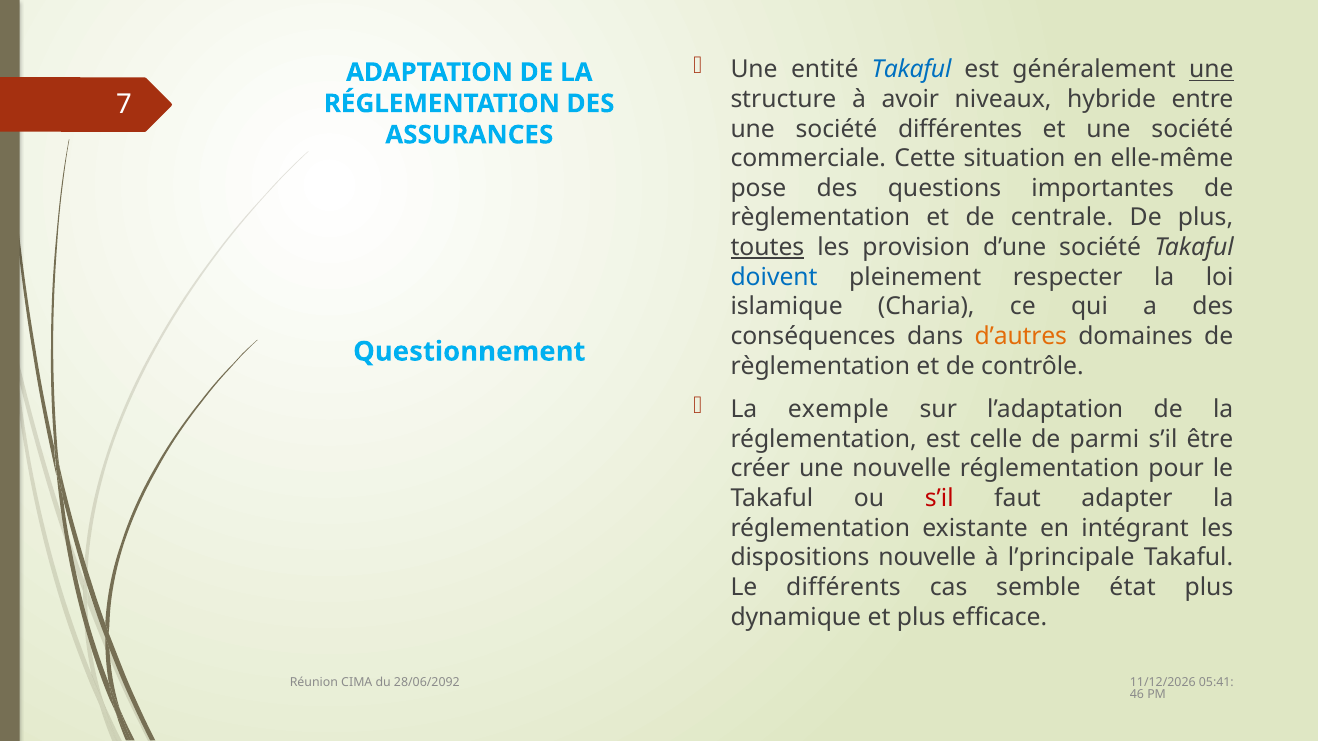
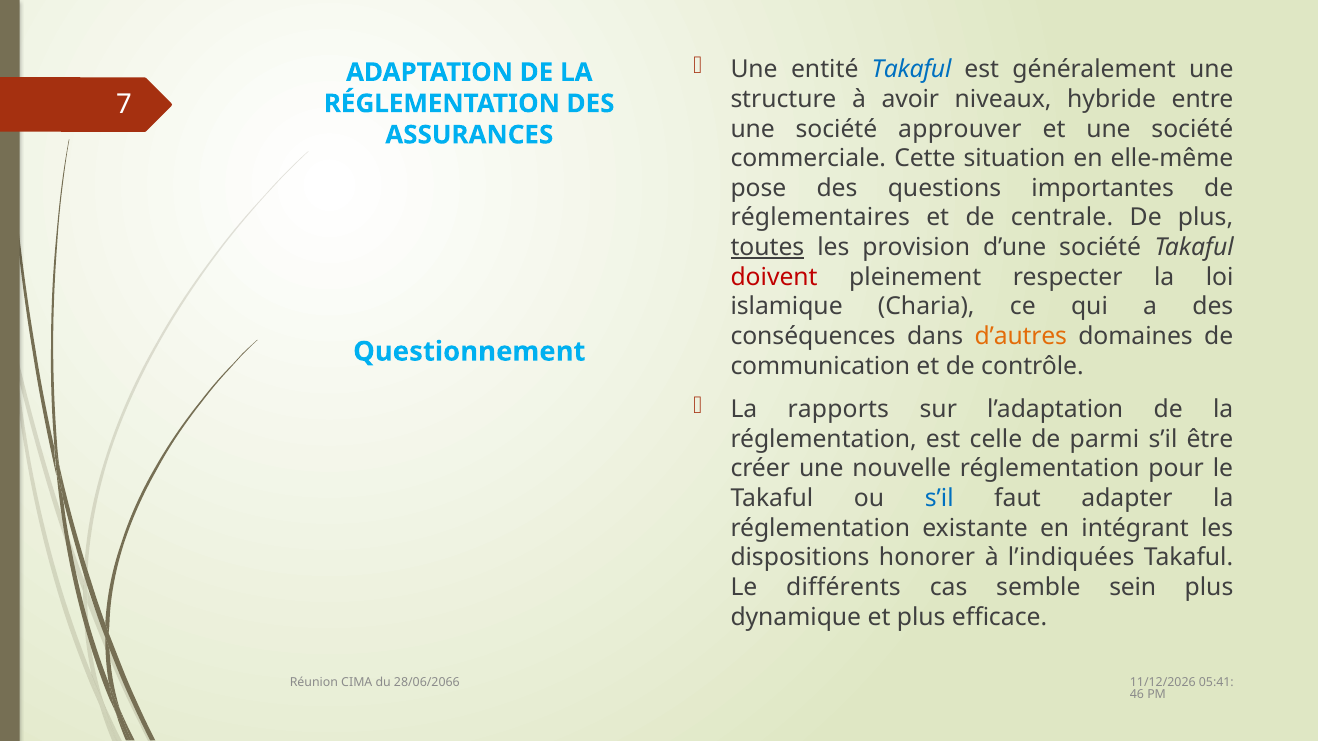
une underline: present -> none (1211, 70)
différentes: différentes -> approuver (960, 129)
règlementation: règlementation -> réglementaires (820, 218)
doivent colour: blue -> red (774, 277)
règlementation: règlementation -> communication (820, 366)
exemple: exemple -> rapports (838, 410)
s’il colour: red -> blue (939, 499)
dispositions nouvelle: nouvelle -> honorer (927, 558)
l’principale: l’principale -> l’indiquées (1071, 558)
état: état -> sein (1133, 588)
28/06/2092: 28/06/2092 -> 28/06/2066 (427, 683)
